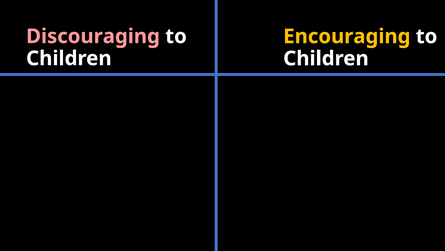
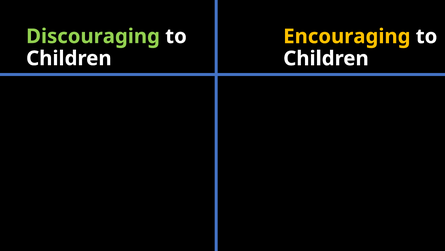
Discouraging colour: pink -> light green (93, 36)
